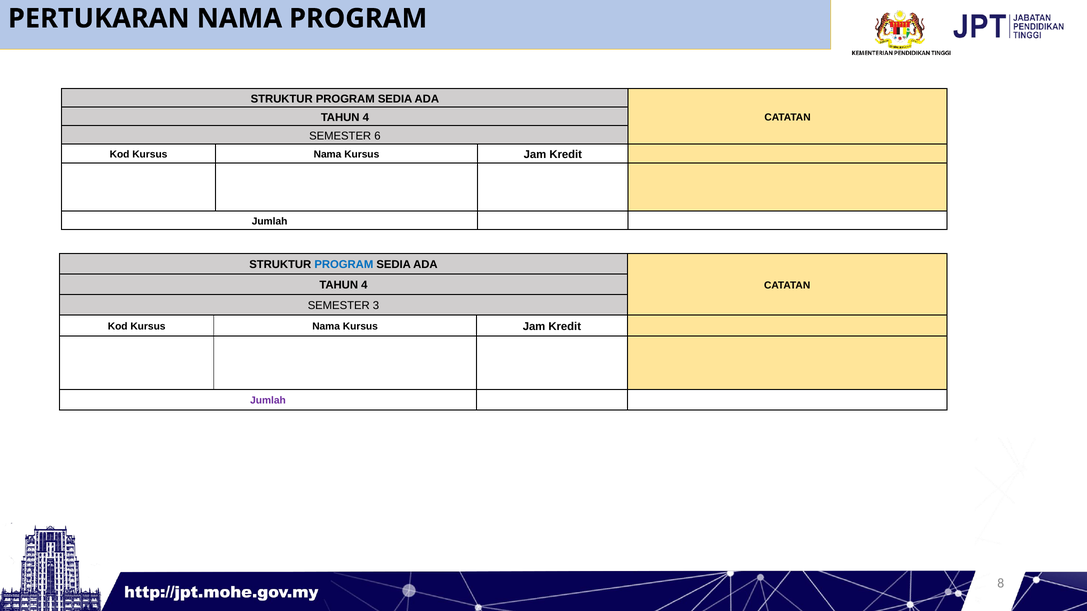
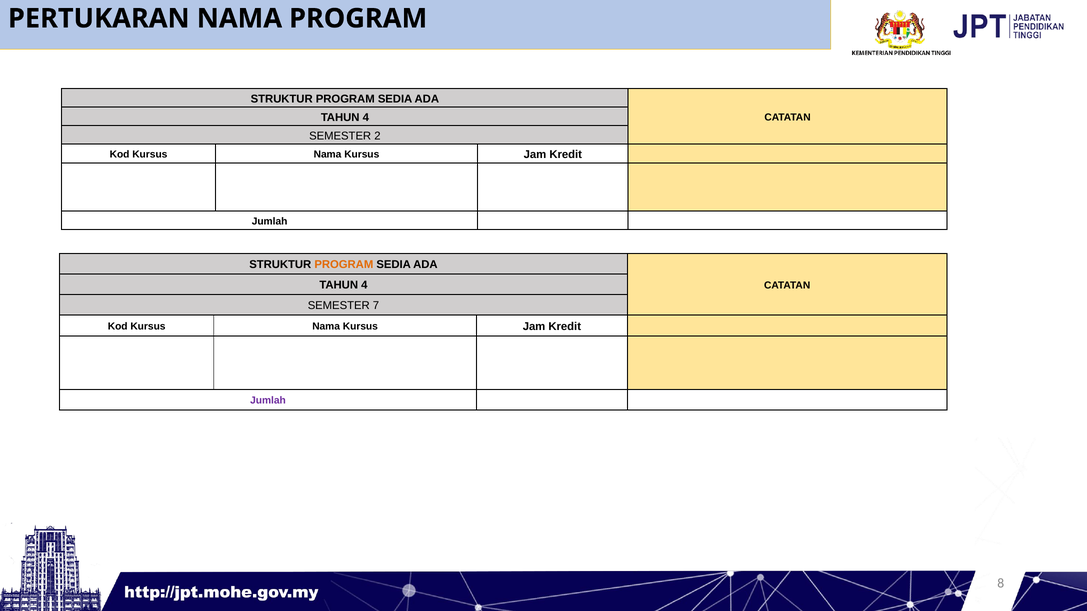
6: 6 -> 2 (377, 136)
PROGRAM colour: blue -> orange (344, 265)
3: 3 -> 7 (376, 306)
